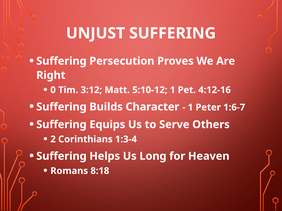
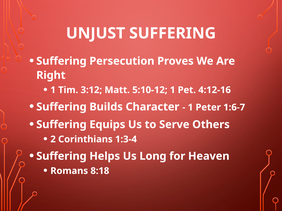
0: 0 -> 1 (53, 90)
